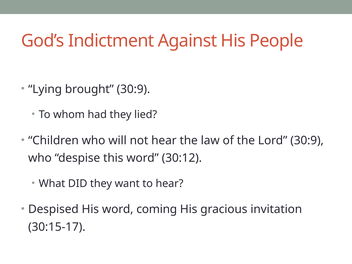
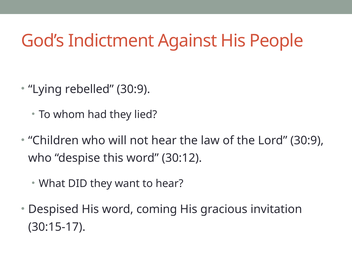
brought: brought -> rebelled (89, 89)
